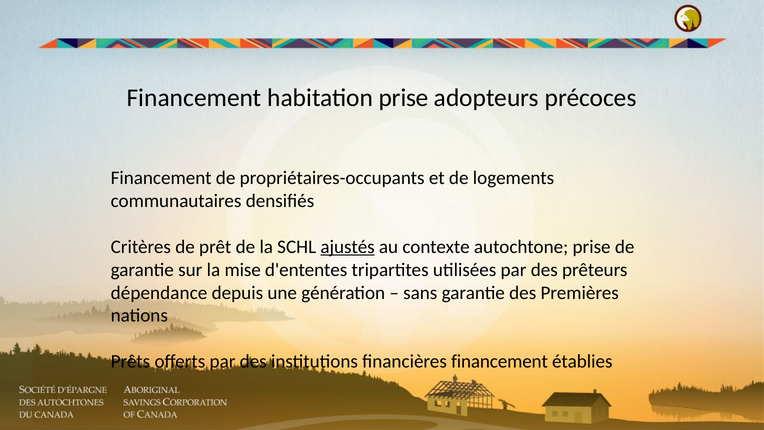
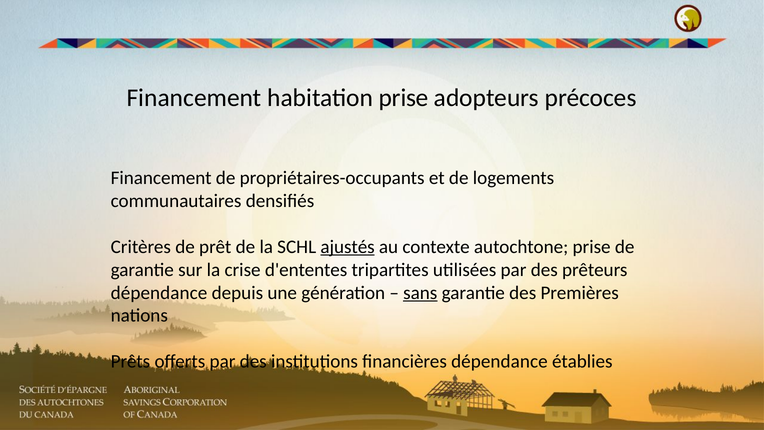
mise: mise -> crise (243, 270)
sans underline: none -> present (420, 293)
financières financement: financement -> dépendance (499, 361)
